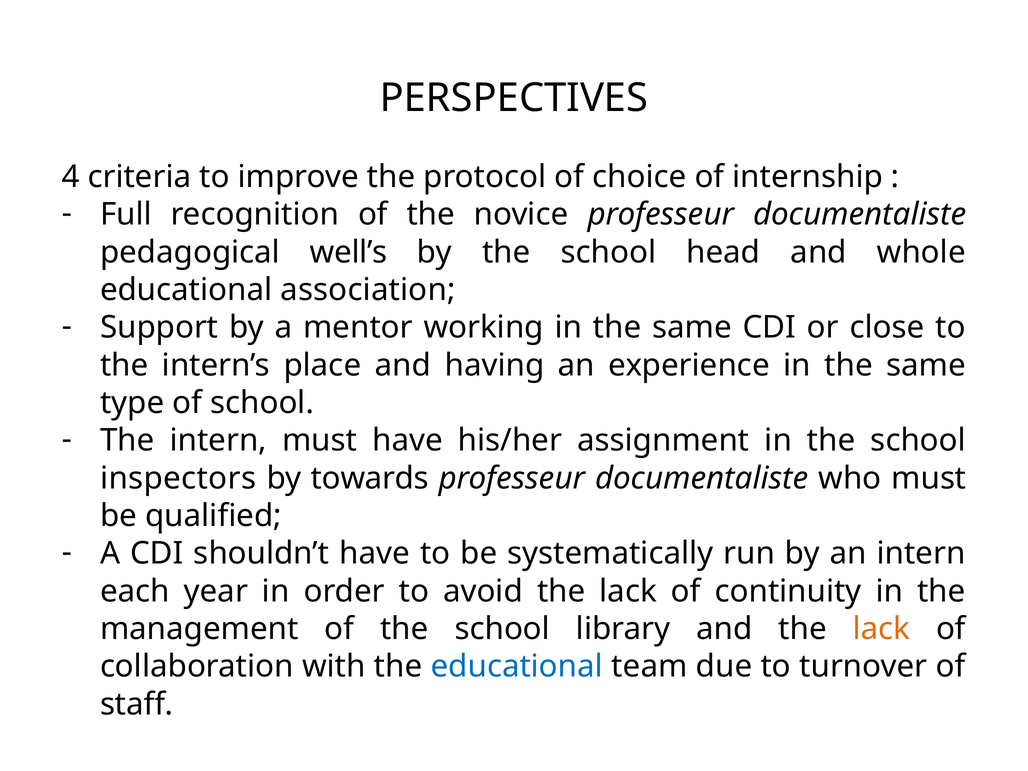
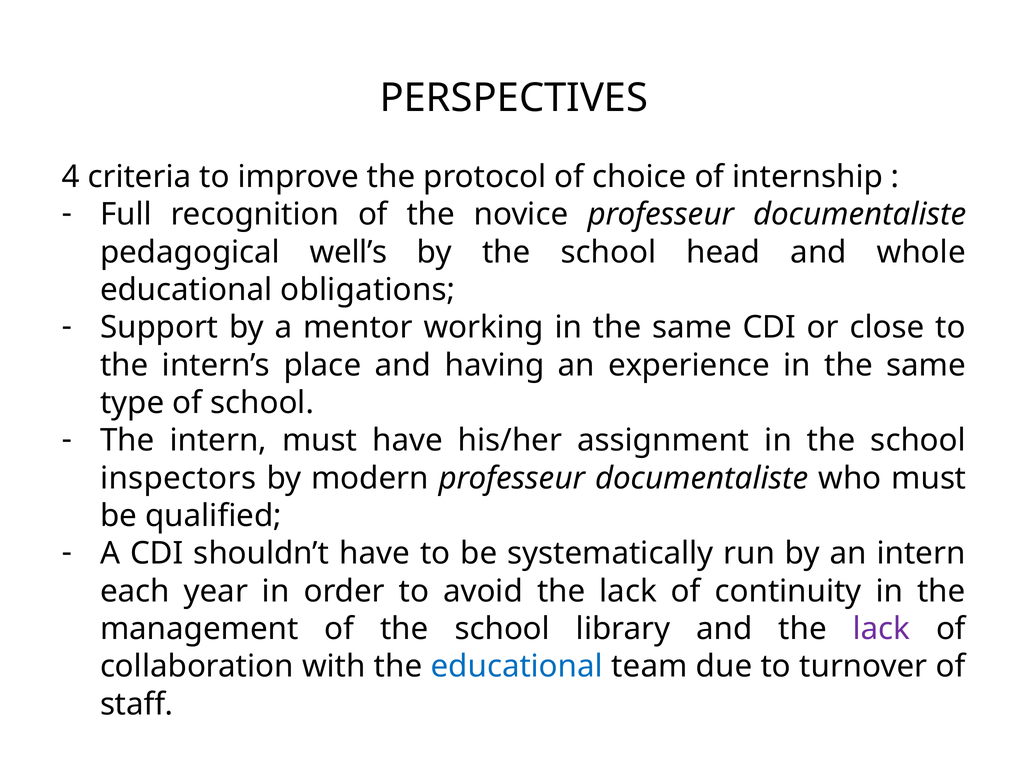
association: association -> obligations (368, 290)
towards: towards -> modern (370, 478)
lack colour: orange -> purple (881, 629)
